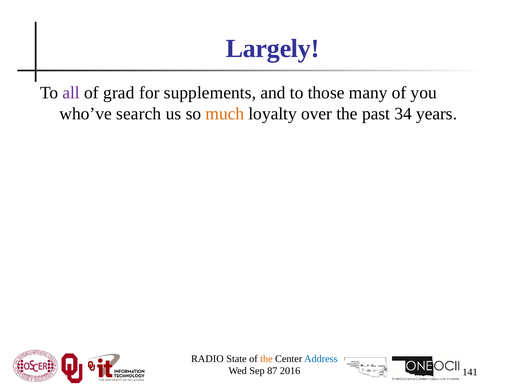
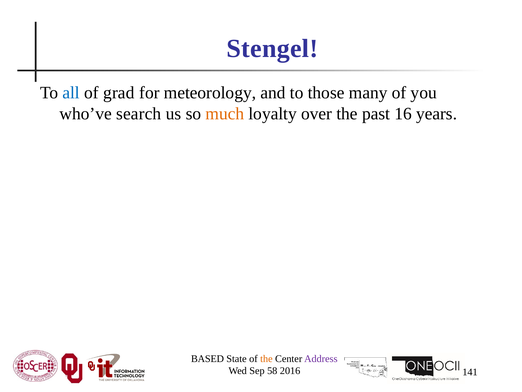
Largely: Largely -> Stengel (272, 48)
all colour: purple -> blue (71, 93)
supplements: supplements -> meteorology (210, 93)
34: 34 -> 16 (403, 113)
RADIO: RADIO -> BASED (207, 358)
Address colour: blue -> purple (321, 358)
87: 87 -> 58 (272, 370)
